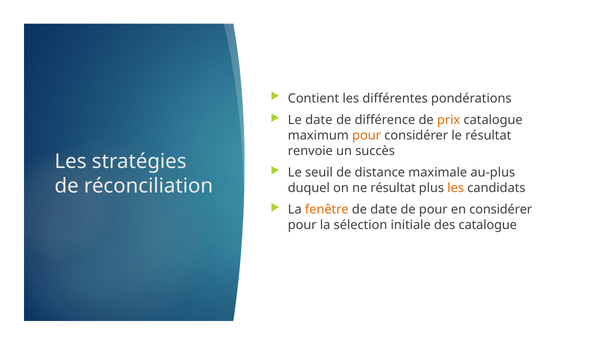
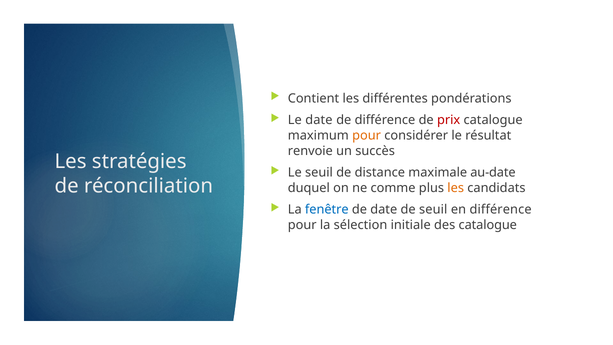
prix colour: orange -> red (449, 120)
au-plus: au-plus -> au-date (493, 173)
ne résultat: résultat -> comme (393, 188)
fenêtre colour: orange -> blue (327, 210)
de pour: pour -> seuil (433, 210)
en considérer: considérer -> différence (501, 210)
